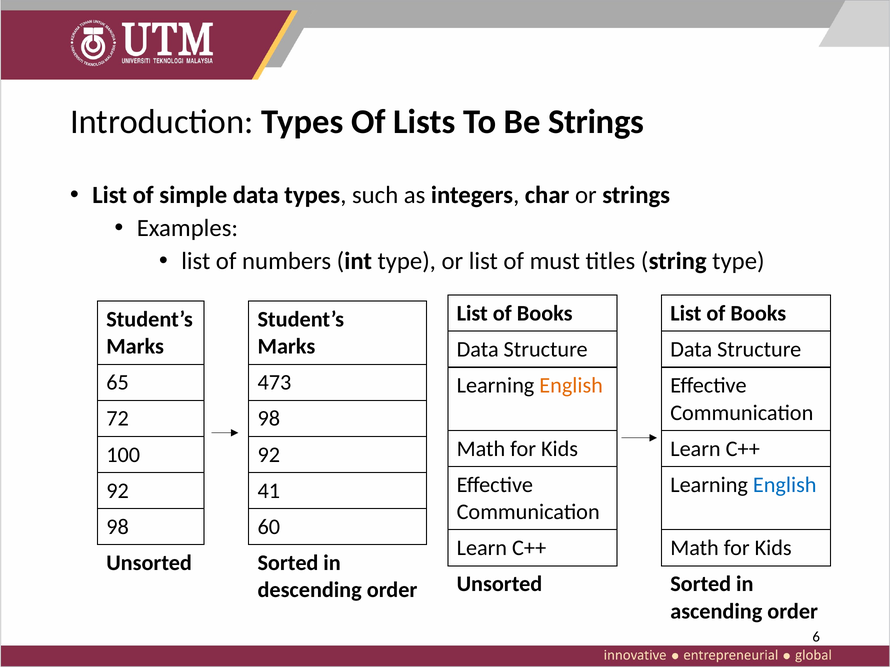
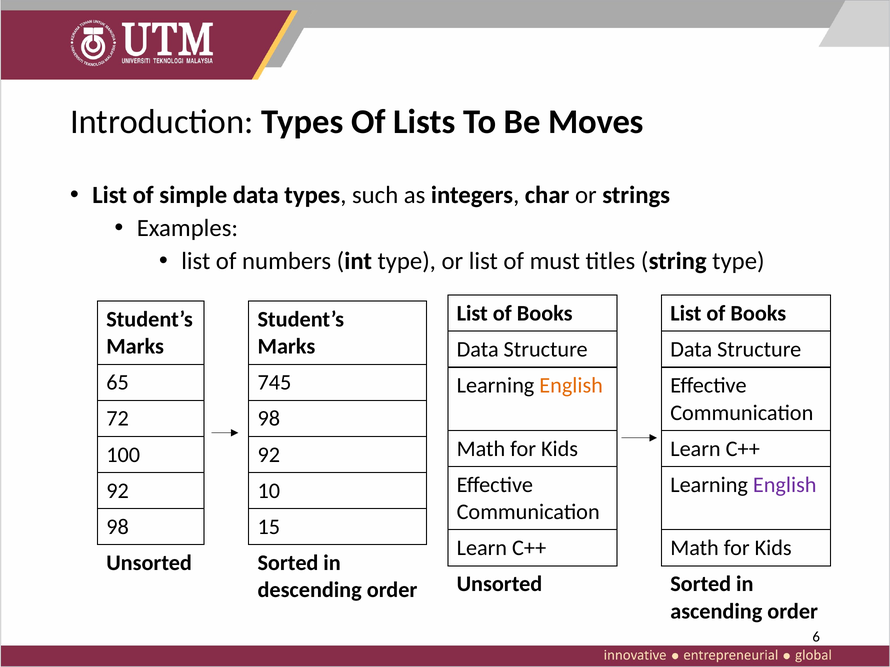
Be Strings: Strings -> Moves (596, 122)
473: 473 -> 745 (274, 383)
English colour: blue -> purple (785, 485)
41: 41 -> 10 (269, 491)
60: 60 -> 15 (269, 527)
